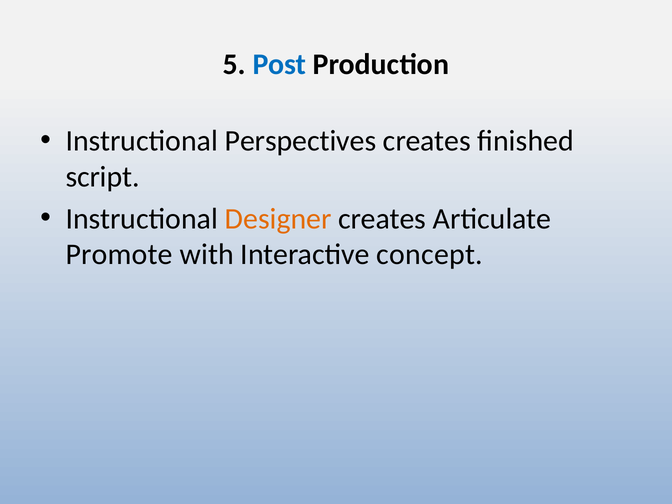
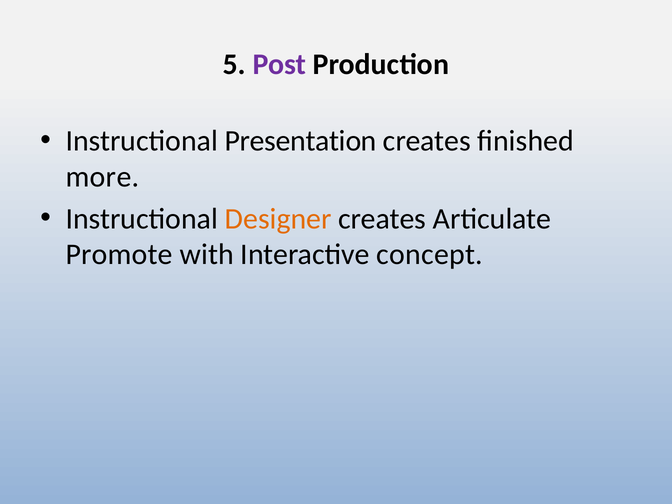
Post colour: blue -> purple (279, 64)
Perspectives: Perspectives -> Presentation (301, 141)
script: script -> more (102, 177)
